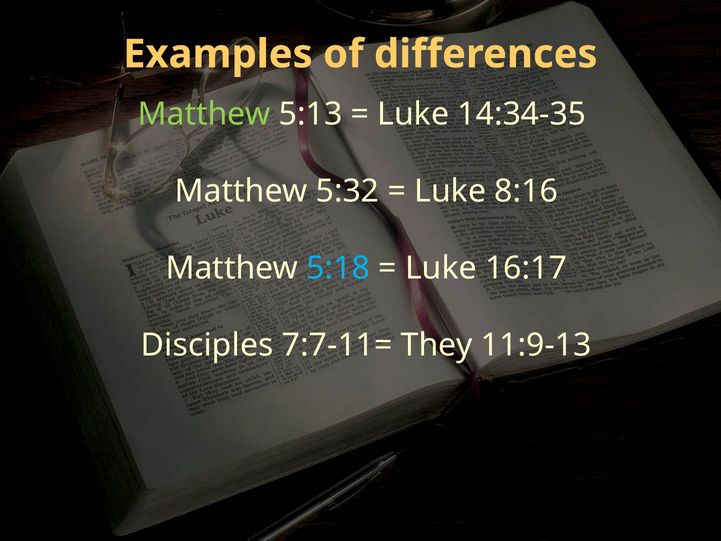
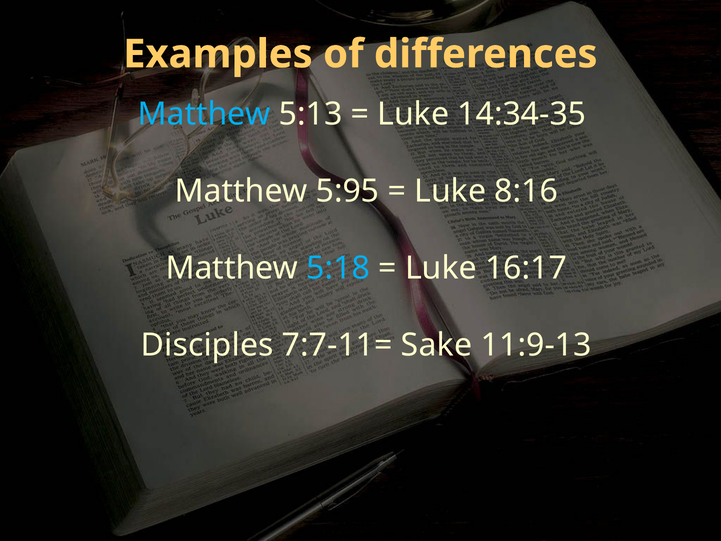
Matthew colour: light green -> light blue (204, 114)
5:32: 5:32 -> 5:95 (347, 191)
They: They -> Sake (437, 345)
